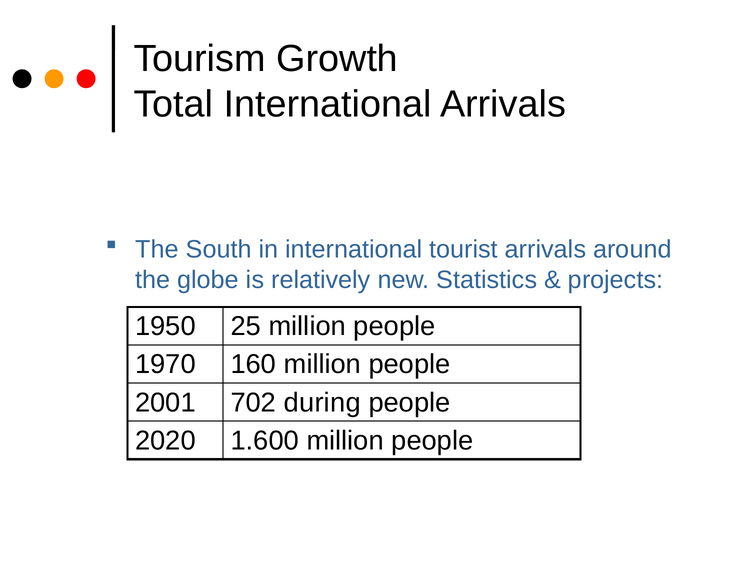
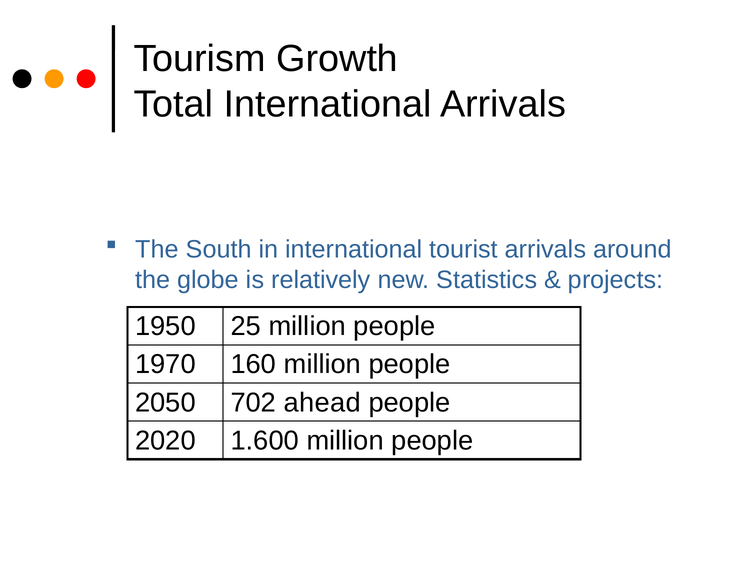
2001: 2001 -> 2050 (165, 403)
during: during -> ahead (322, 403)
